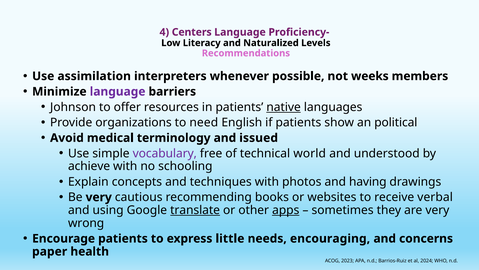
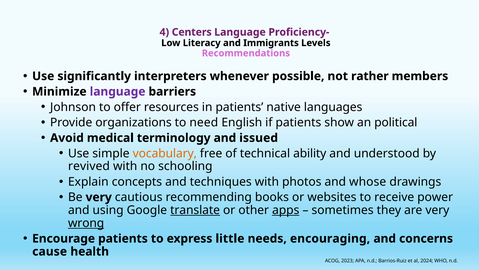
Naturalized: Naturalized -> Immigrants (271, 43)
assimilation: assimilation -> significantly (94, 76)
weeks: weeks -> rather (370, 76)
native underline: present -> none (284, 107)
vocabulary colour: purple -> orange (165, 153)
world: world -> ability (310, 153)
achieve: achieve -> revived (89, 166)
having: having -> whose (368, 181)
verbal: verbal -> power (435, 197)
wrong underline: none -> present (86, 223)
paper: paper -> cause (50, 251)
